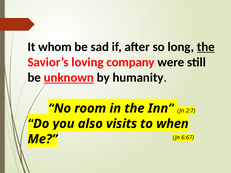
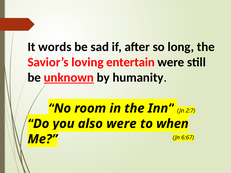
whom: whom -> words (55, 47)
the underline: present -> none (206, 47)
company: company -> entertain (131, 62)
also visits: visits -> were (121, 124)
